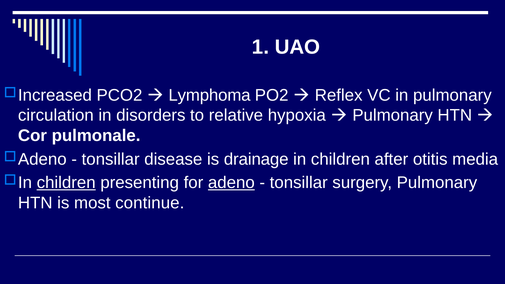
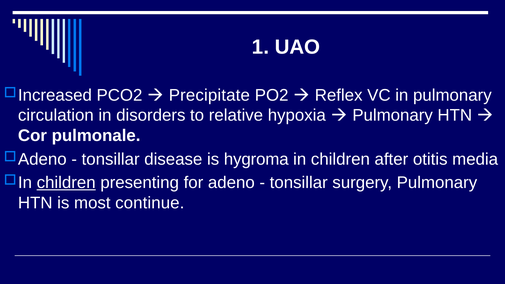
Lymphoma: Lymphoma -> Precipitate (209, 95)
drainage: drainage -> hygroma (256, 159)
adeno underline: present -> none (231, 183)
